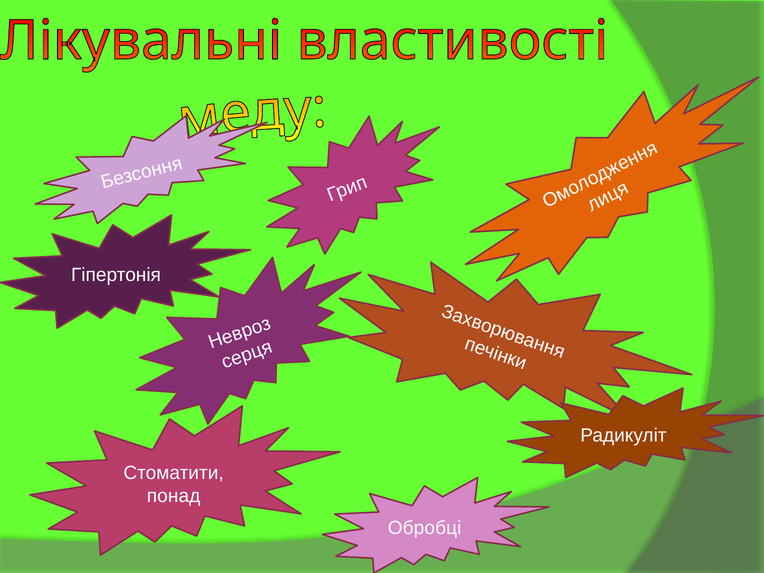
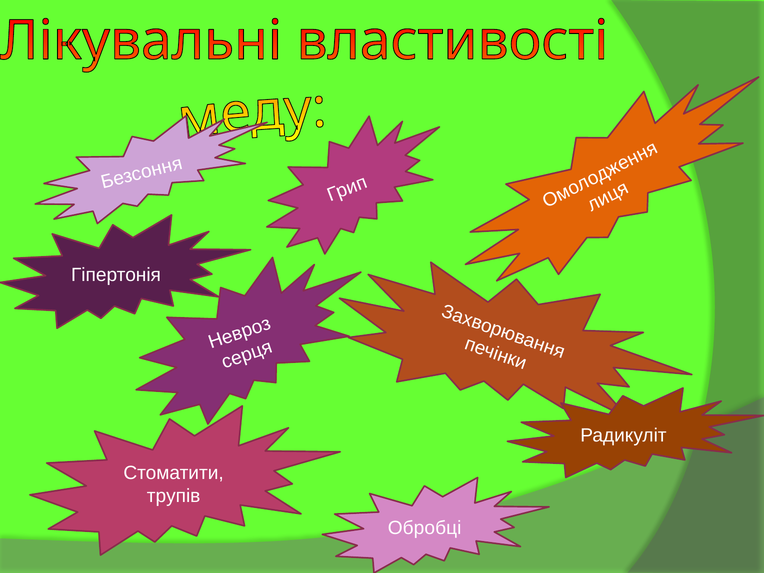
понад: понад -> трупів (174, 496)
